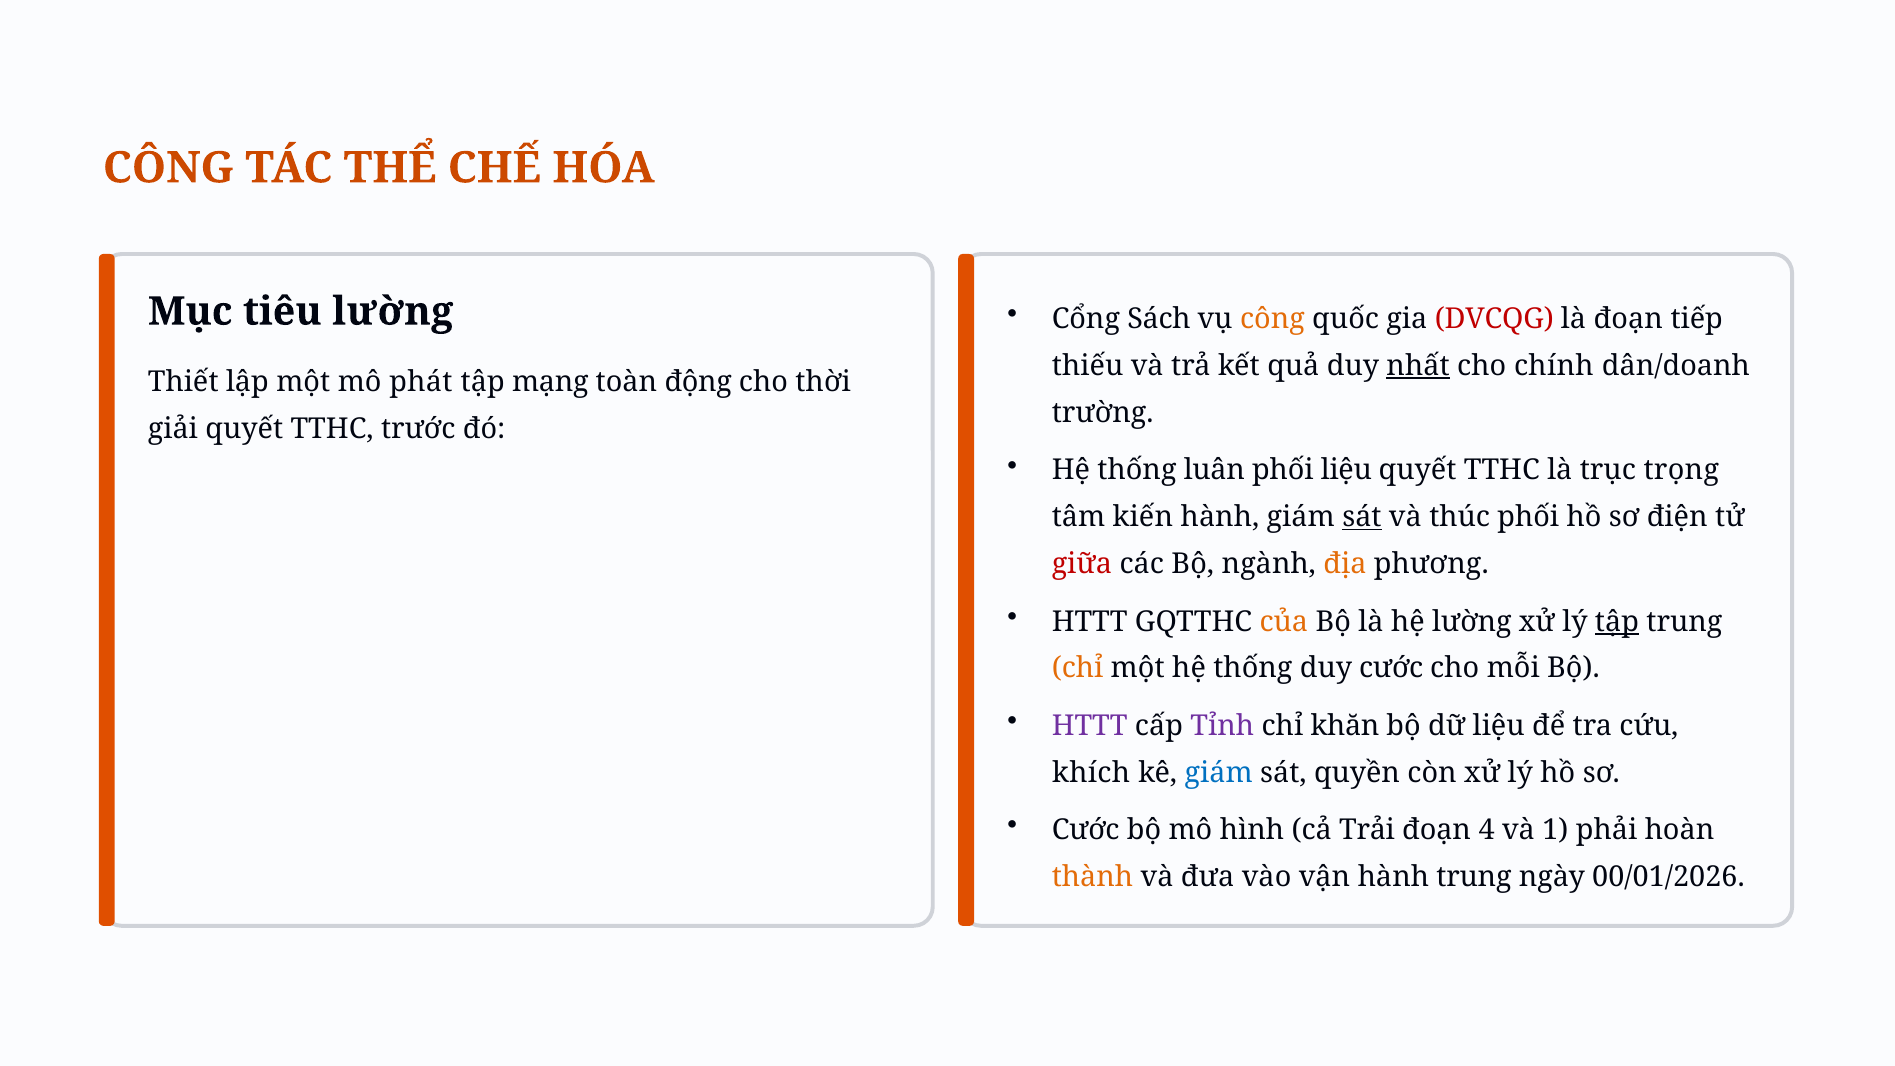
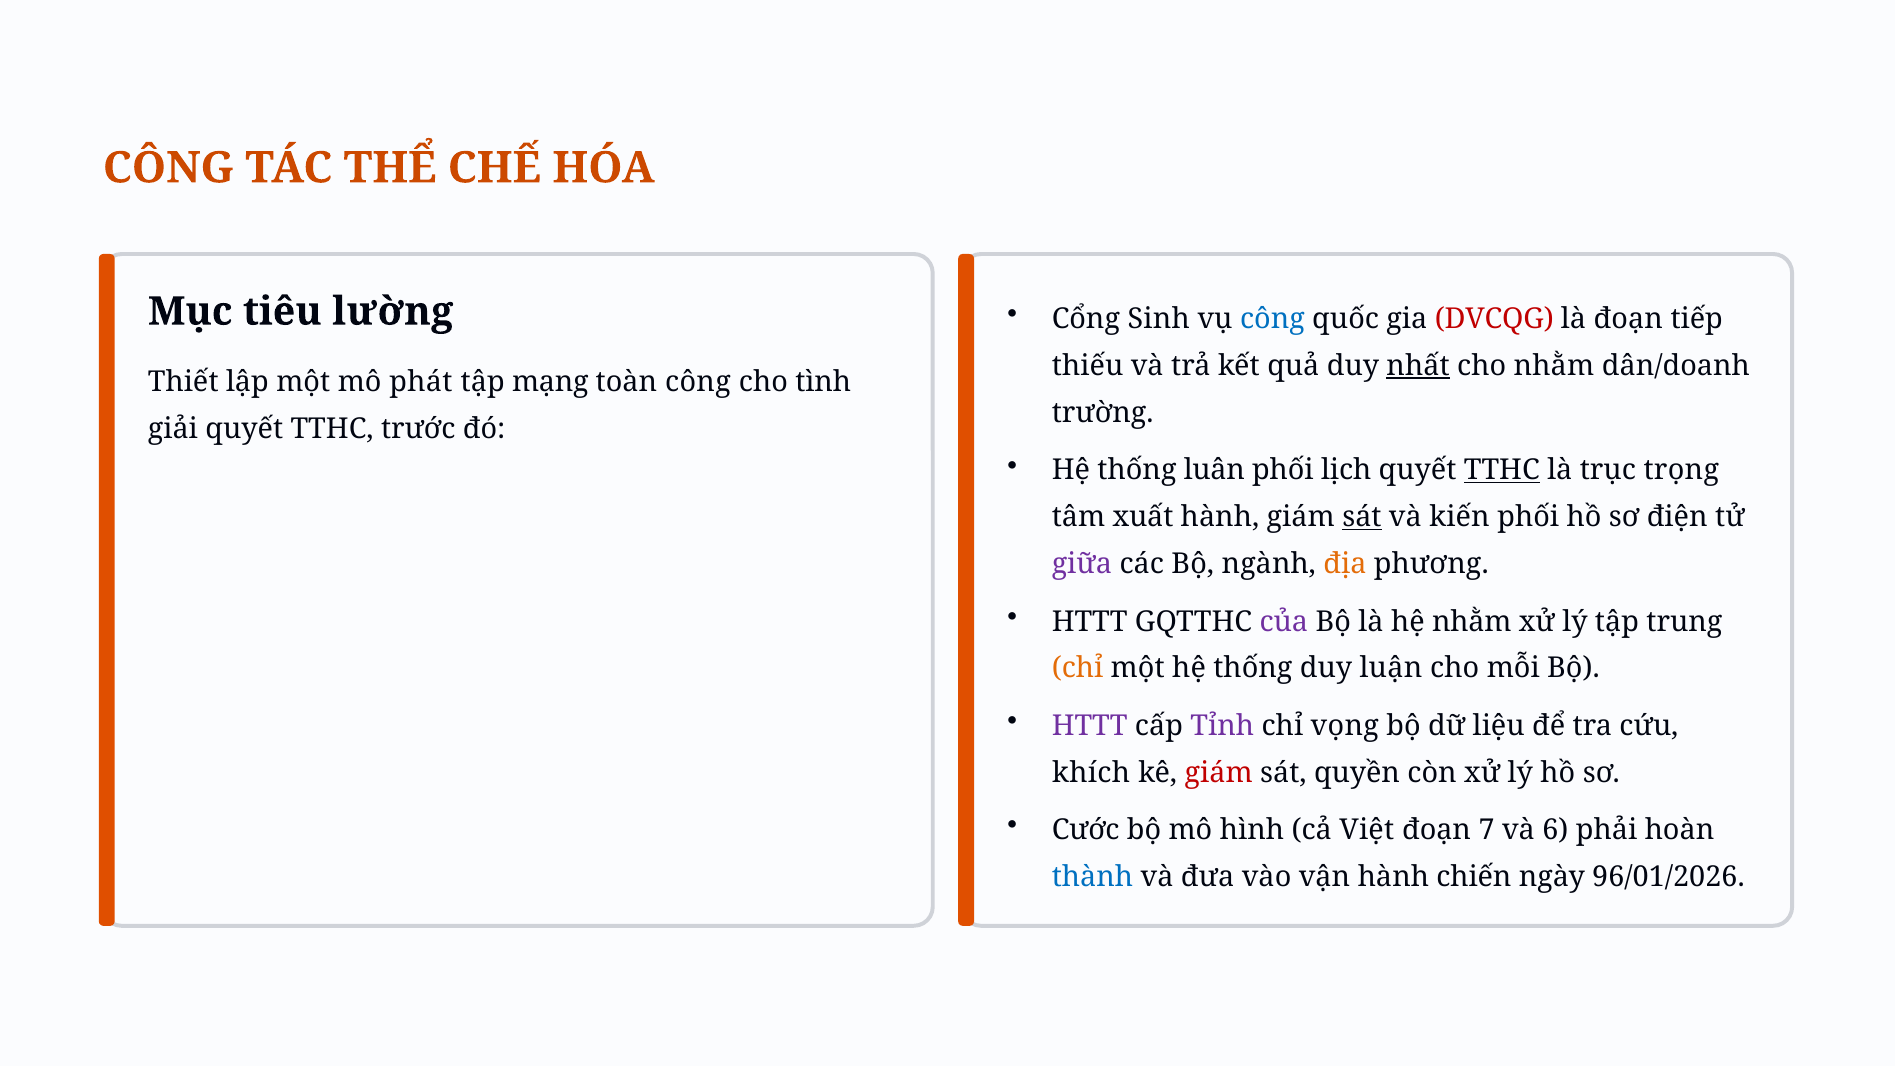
Sách: Sách -> Sinh (1159, 319)
công colour: orange -> blue (1272, 319)
cho chính: chính -> nhằm (1554, 366)
toàn động: động -> công (698, 382)
thời: thời -> tình (823, 382)
phối liệu: liệu -> lịch (1346, 470)
TTHC underline: none -> present (1502, 470)
kiến: kiến -> xuất (1143, 517)
thúc: thúc -> kiến (1460, 517)
giữa colour: red -> purple (1082, 564)
của colour: orange -> purple (1284, 621)
hệ lường: lường -> nhằm (1472, 621)
tập underline: present -> none (1617, 621)
duy cước: cước -> luận (1391, 668)
khăn: khăn -> vọng (1345, 726)
giám colour: blue -> red (1219, 773)
Trải: Trải -> Việt (1367, 830)
4: 4 -> 7 (1487, 830)
1: 1 -> 6 (1555, 830)
thành colour: orange -> blue (1093, 877)
hành trung: trung -> chiến (1474, 877)
00/01/2026: 00/01/2026 -> 96/01/2026 (1668, 877)
